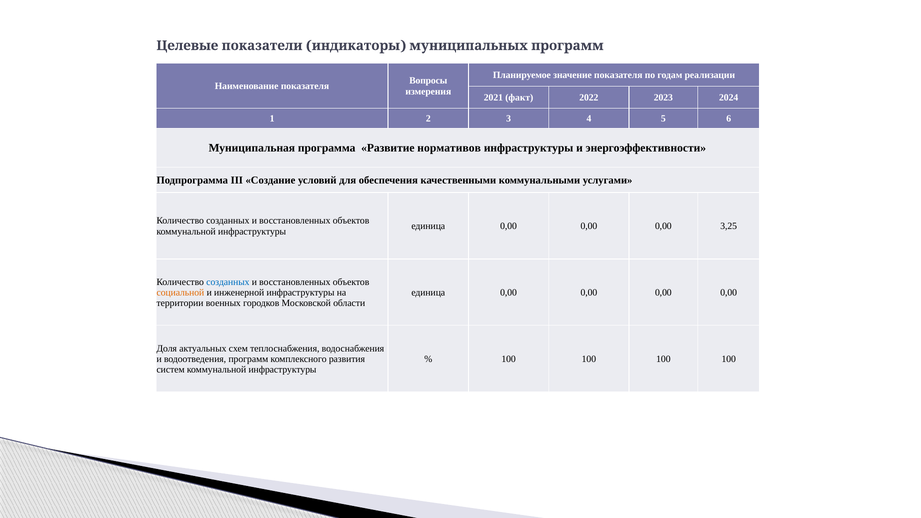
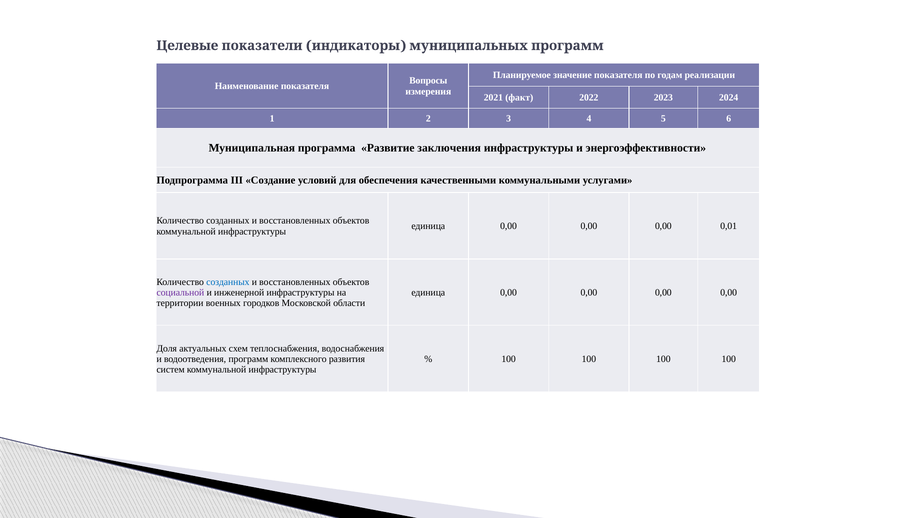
нормативов: нормативов -> заключения (449, 148)
3,25: 3,25 -> 0,01 (729, 226)
социальной colour: orange -> purple (180, 293)
